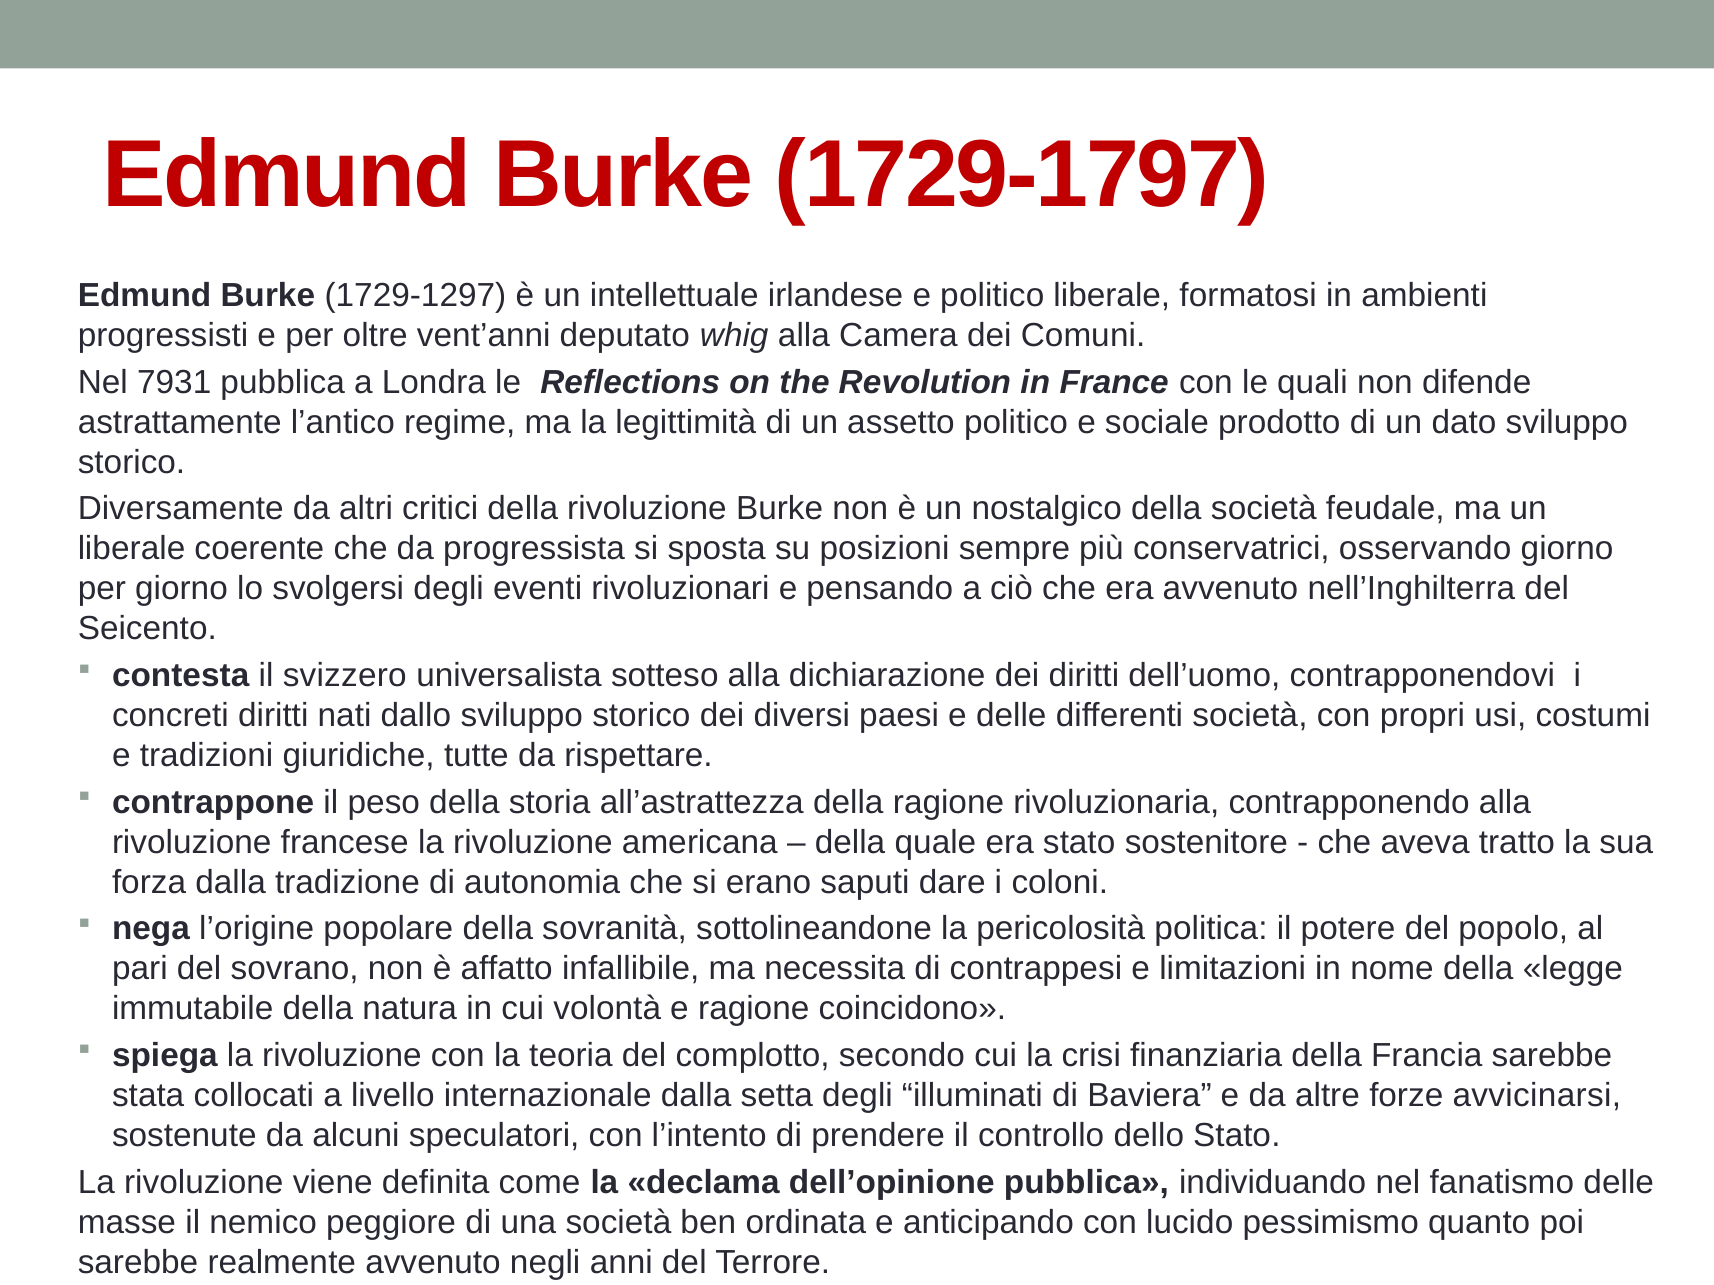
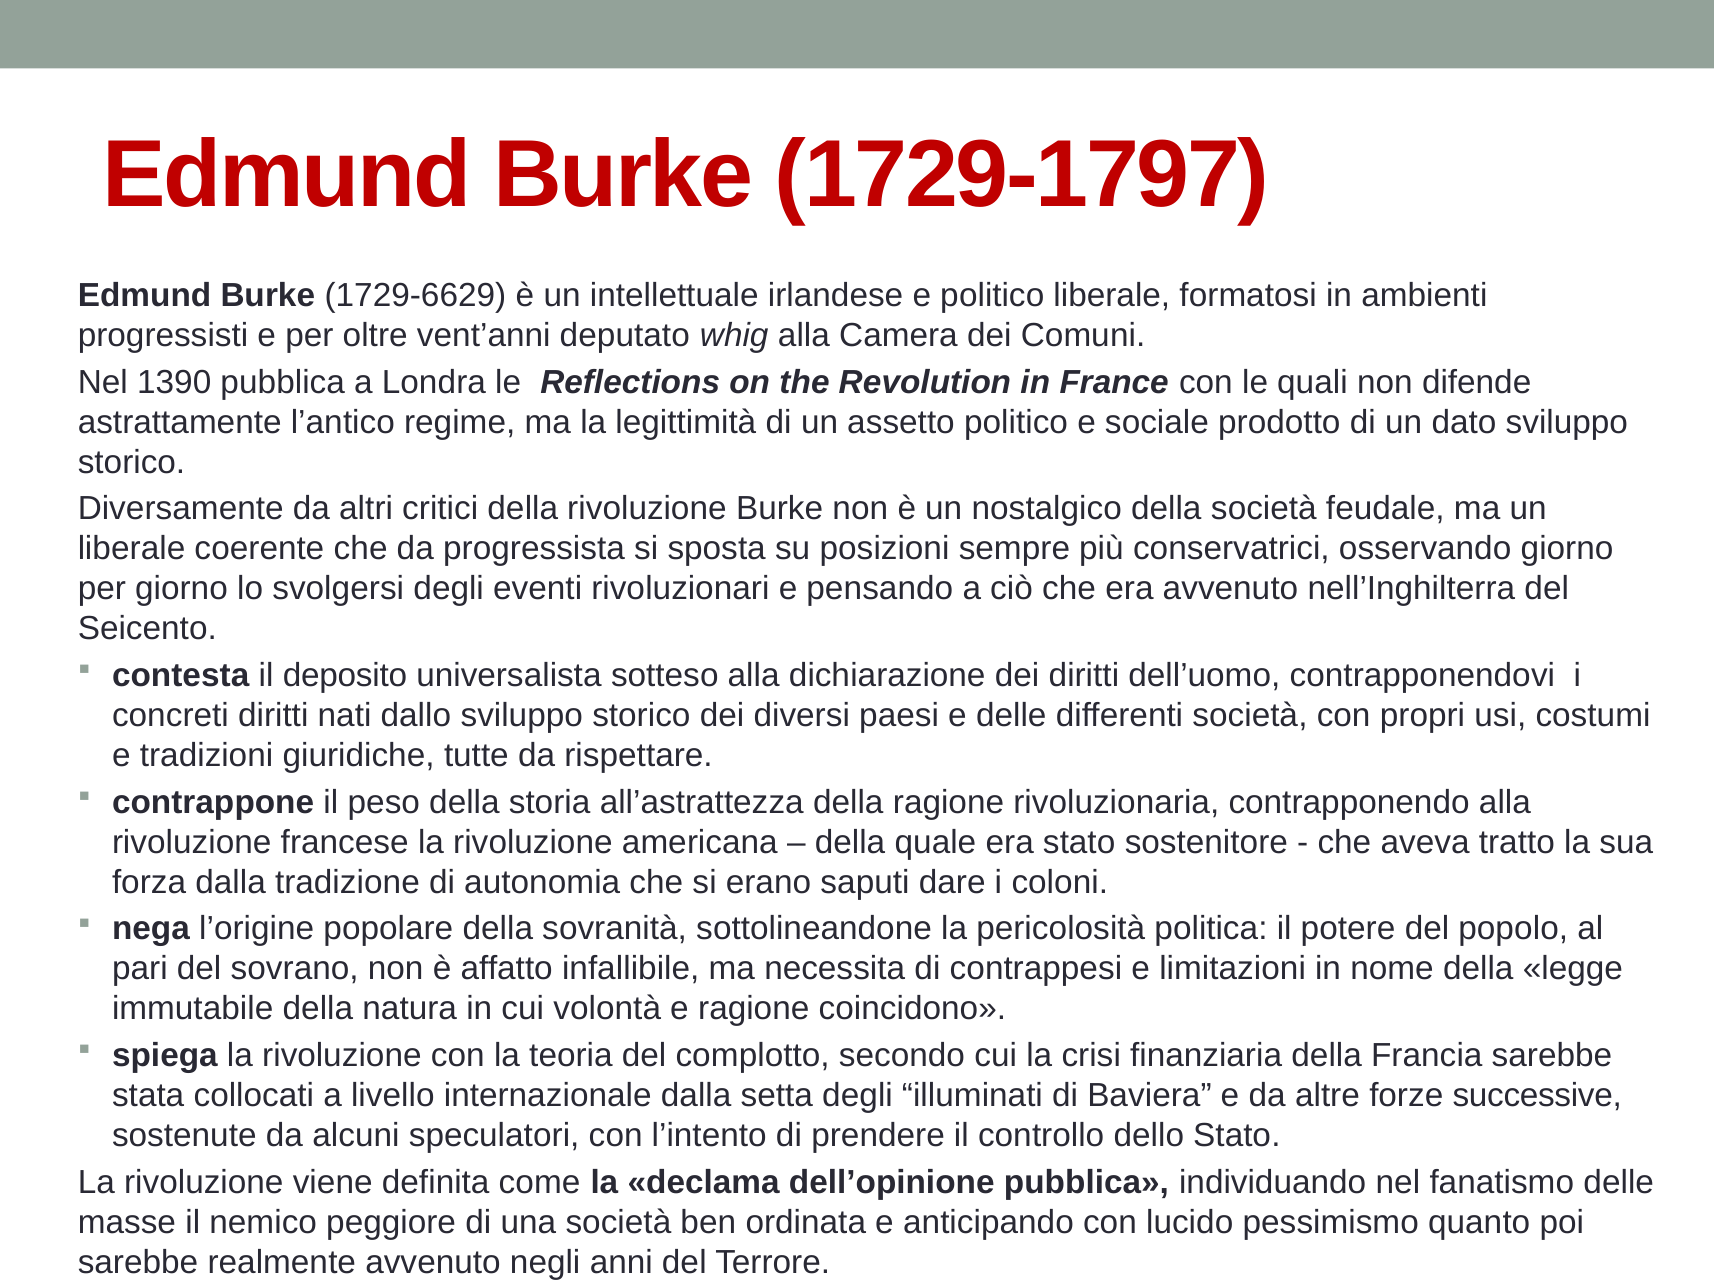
1729-1297: 1729-1297 -> 1729-6629 (415, 296)
7931: 7931 -> 1390 (174, 382)
svizzero: svizzero -> deposito (345, 676)
avvicinarsi: avvicinarsi -> successive (1537, 1096)
